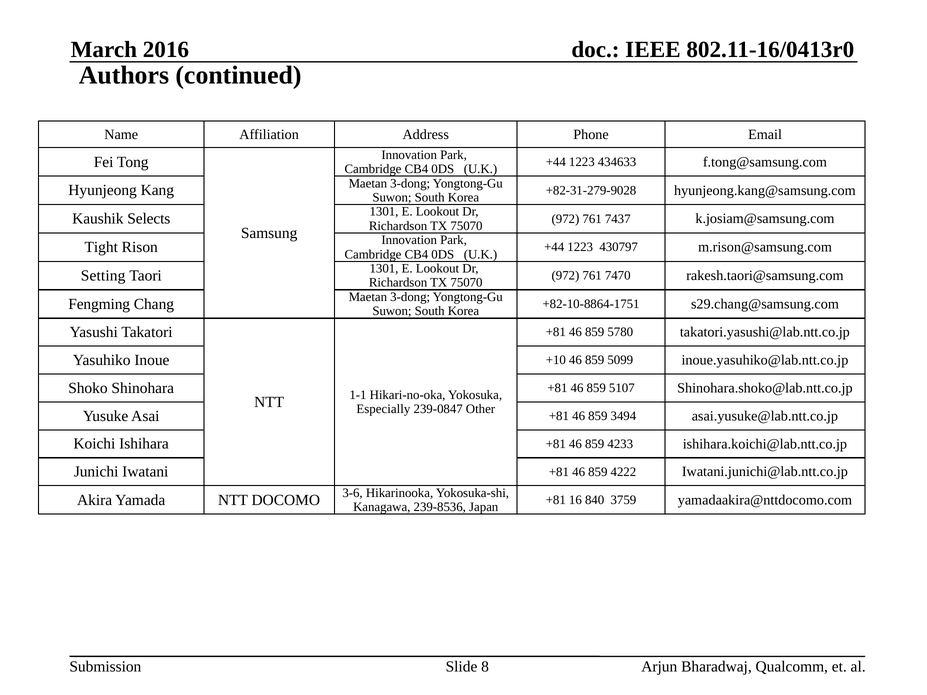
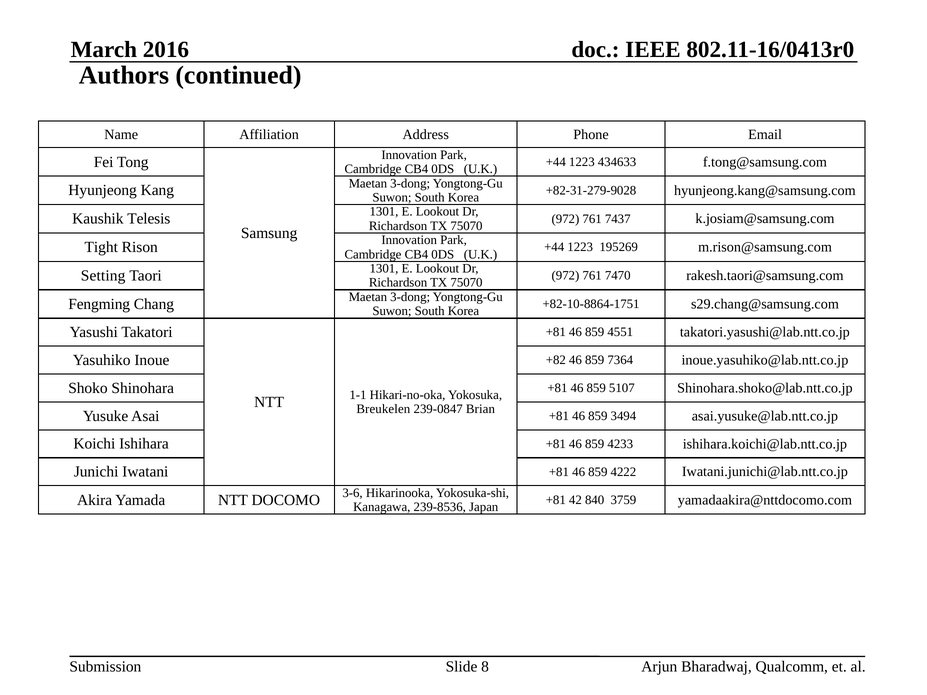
Selects: Selects -> Telesis (149, 219)
430797: 430797 -> 195269 (619, 247)
5780: 5780 -> 4551 (620, 332)
+10: +10 -> +82 (556, 360)
5099: 5099 -> 7364 (620, 360)
Especially: Especially -> Breukelen (383, 409)
Other: Other -> Brian (480, 409)
16: 16 -> 42 (575, 500)
